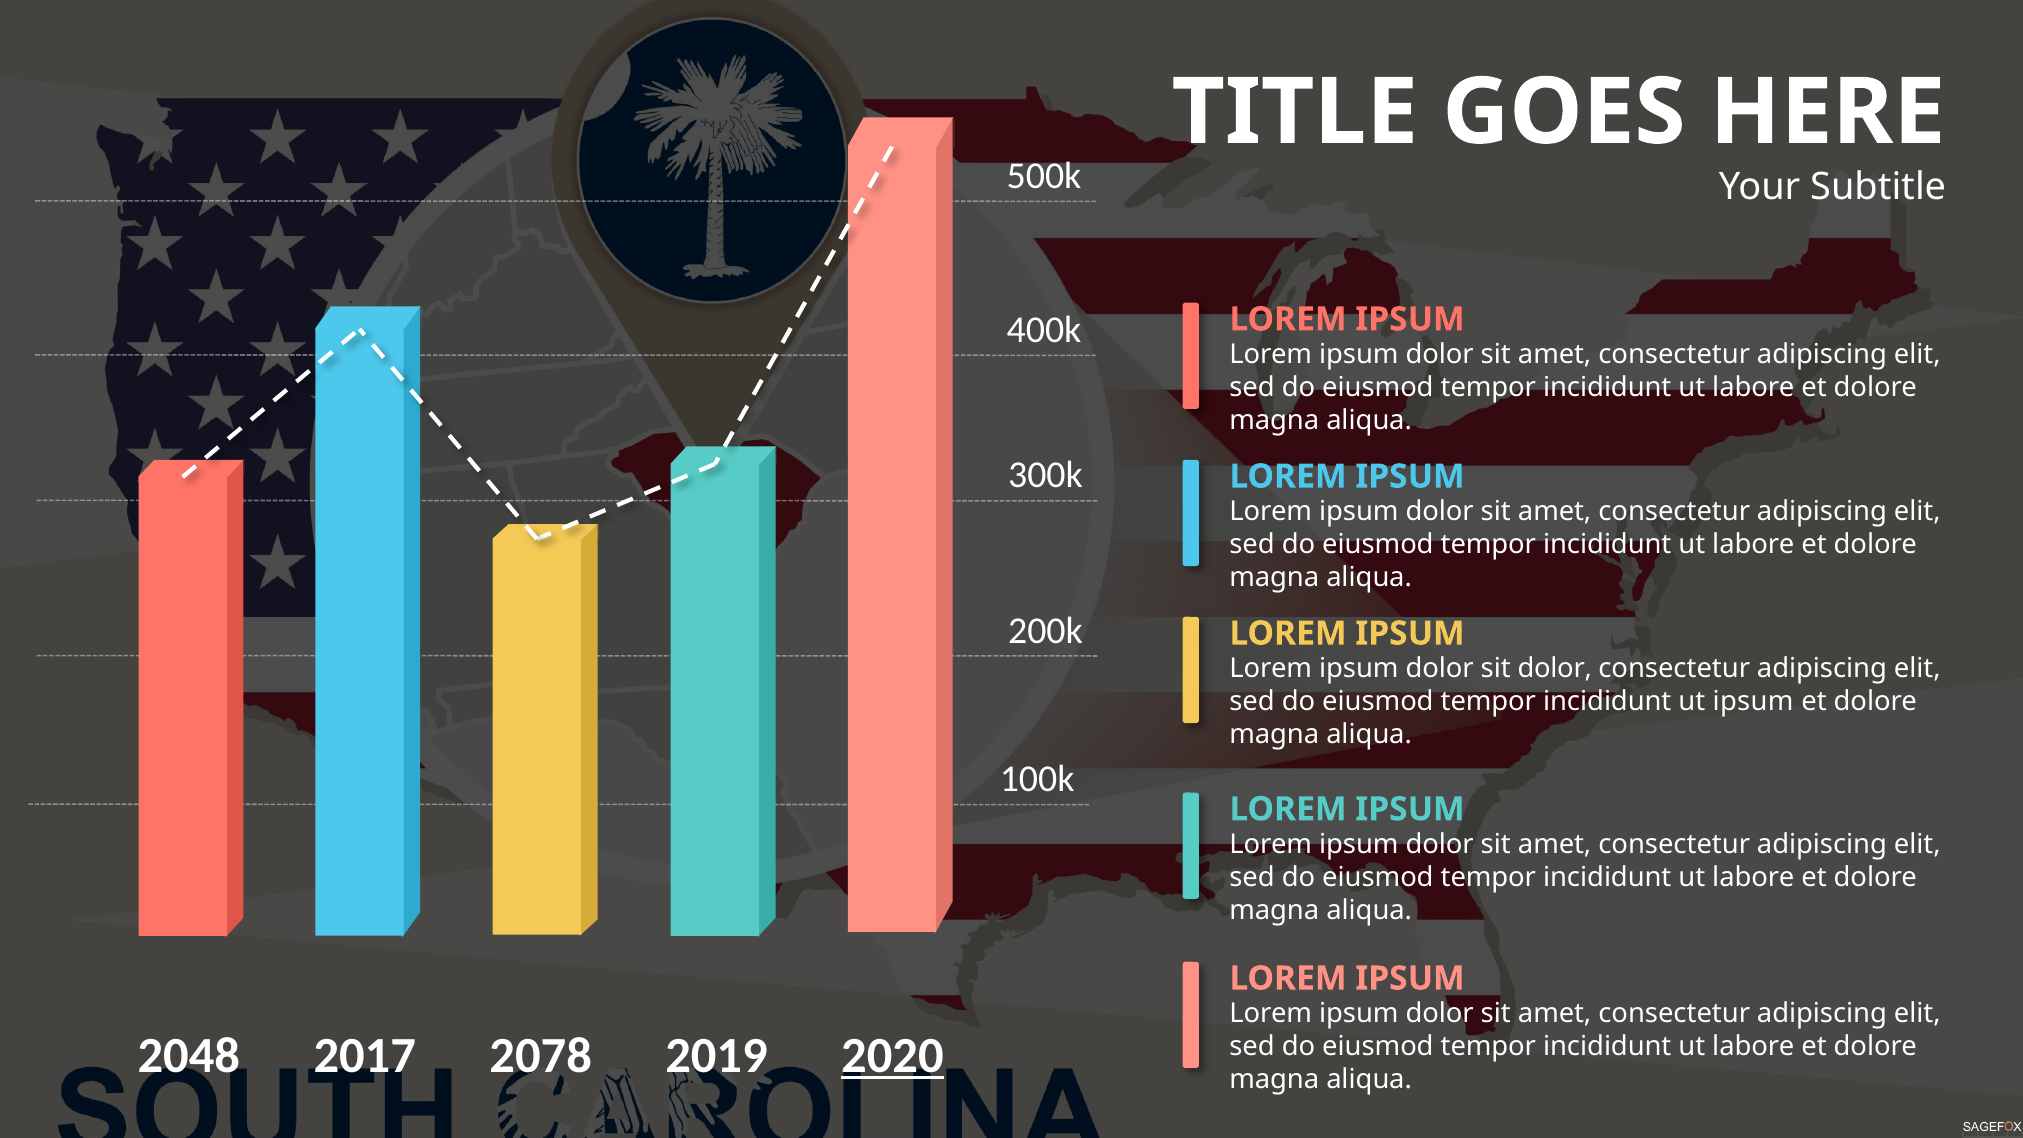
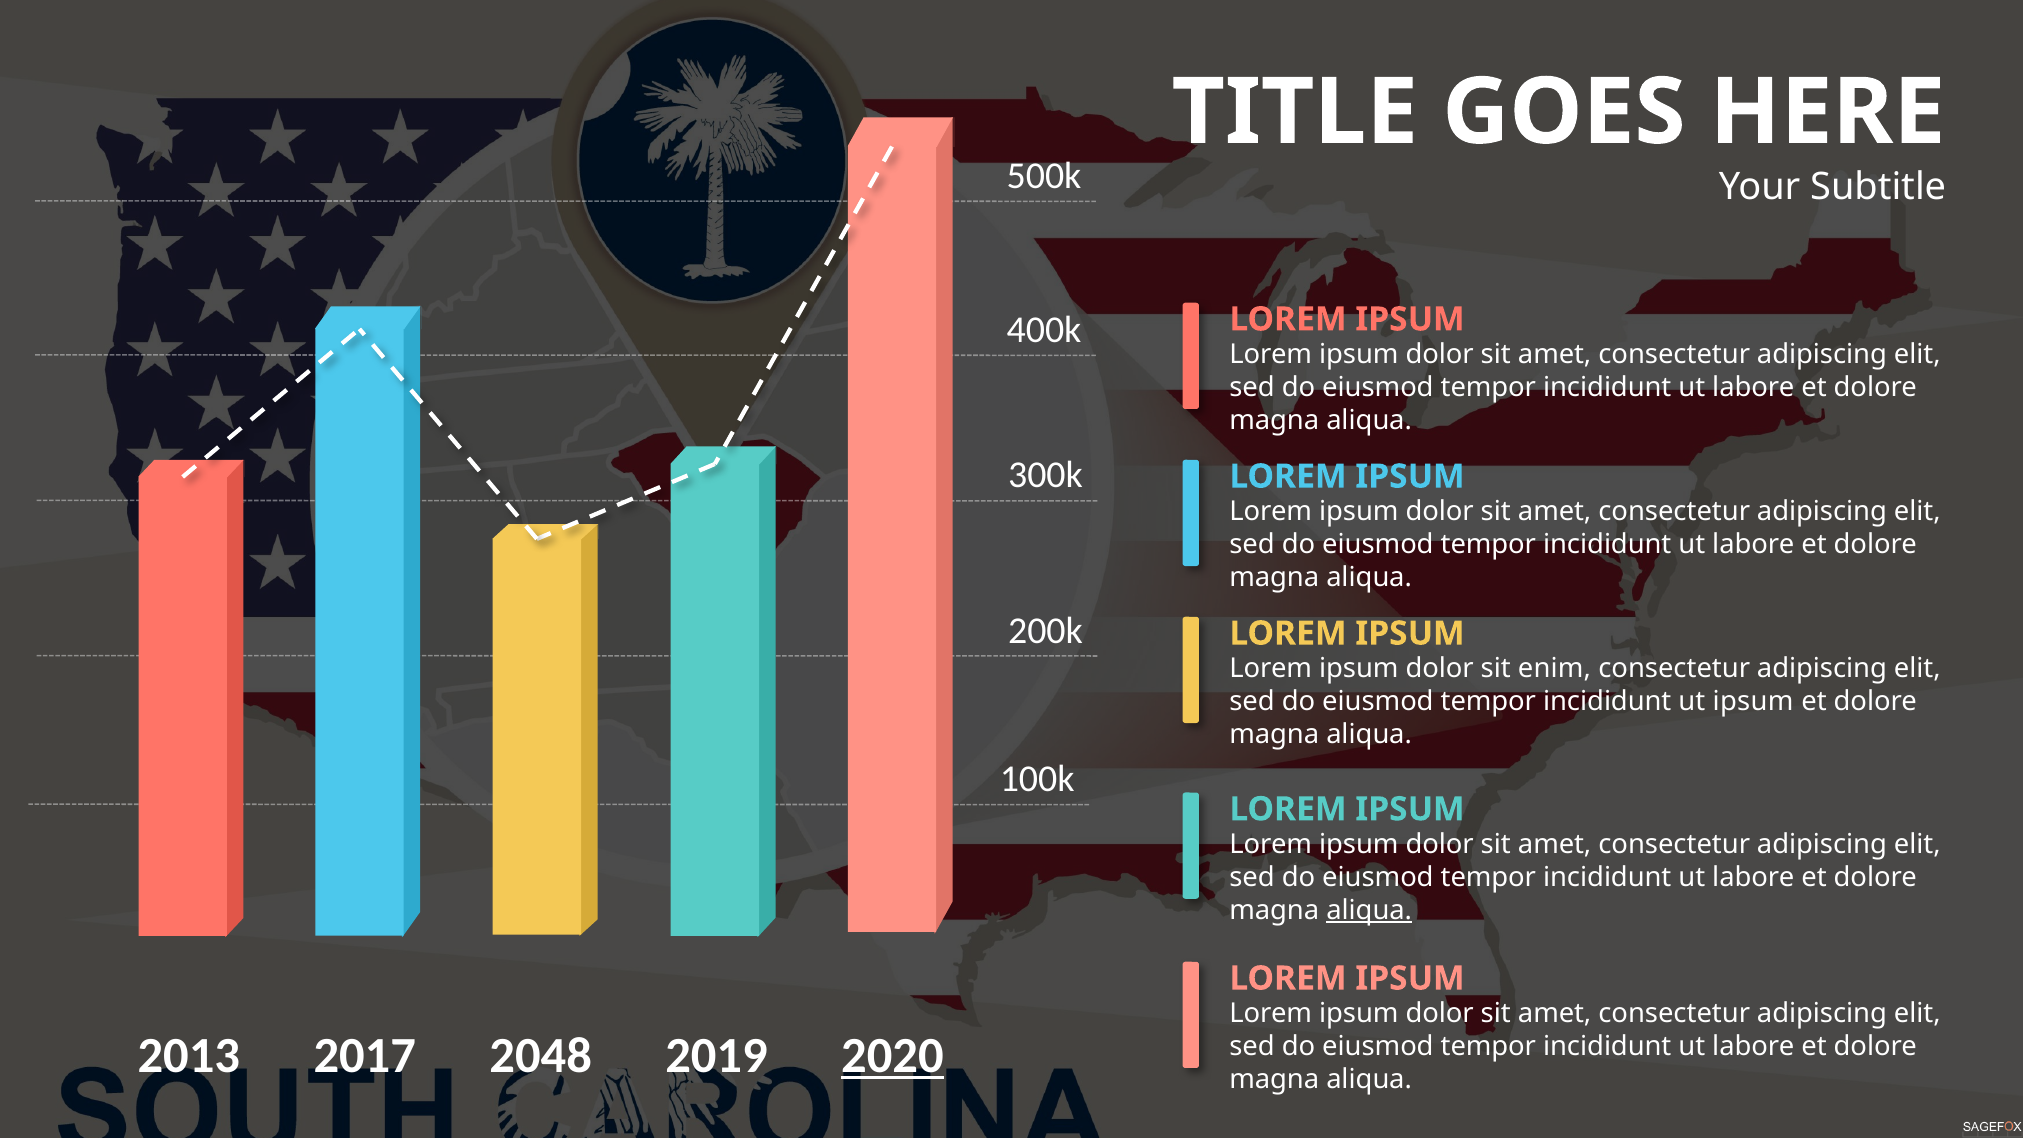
sit dolor: dolor -> enim (1554, 669)
aliqua underline: none -> present (1369, 910)
2048: 2048 -> 2013 (189, 1055)
2078: 2078 -> 2048 (541, 1055)
